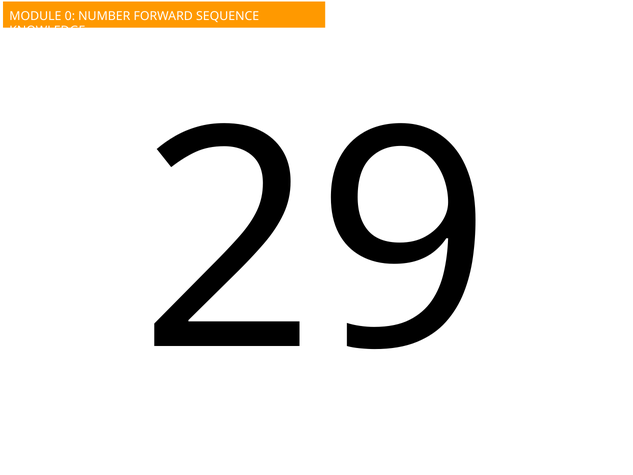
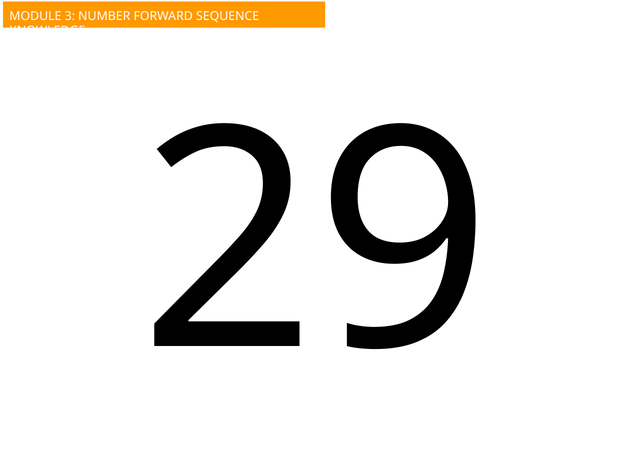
0: 0 -> 3 (70, 16)
